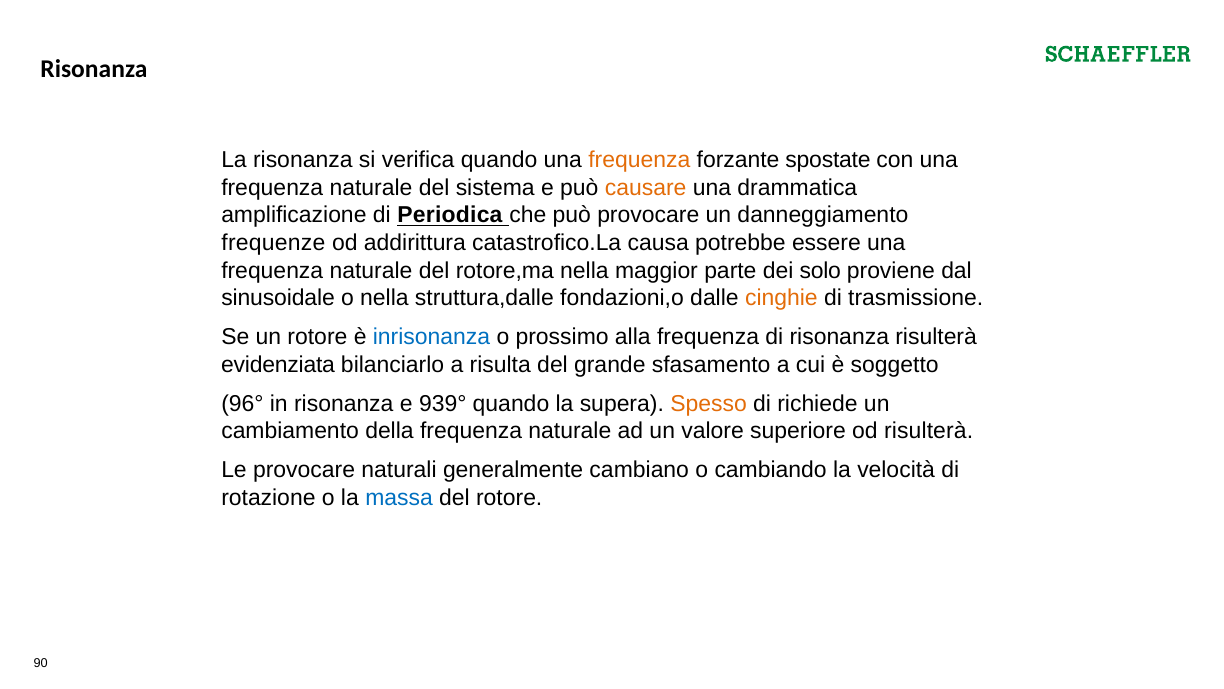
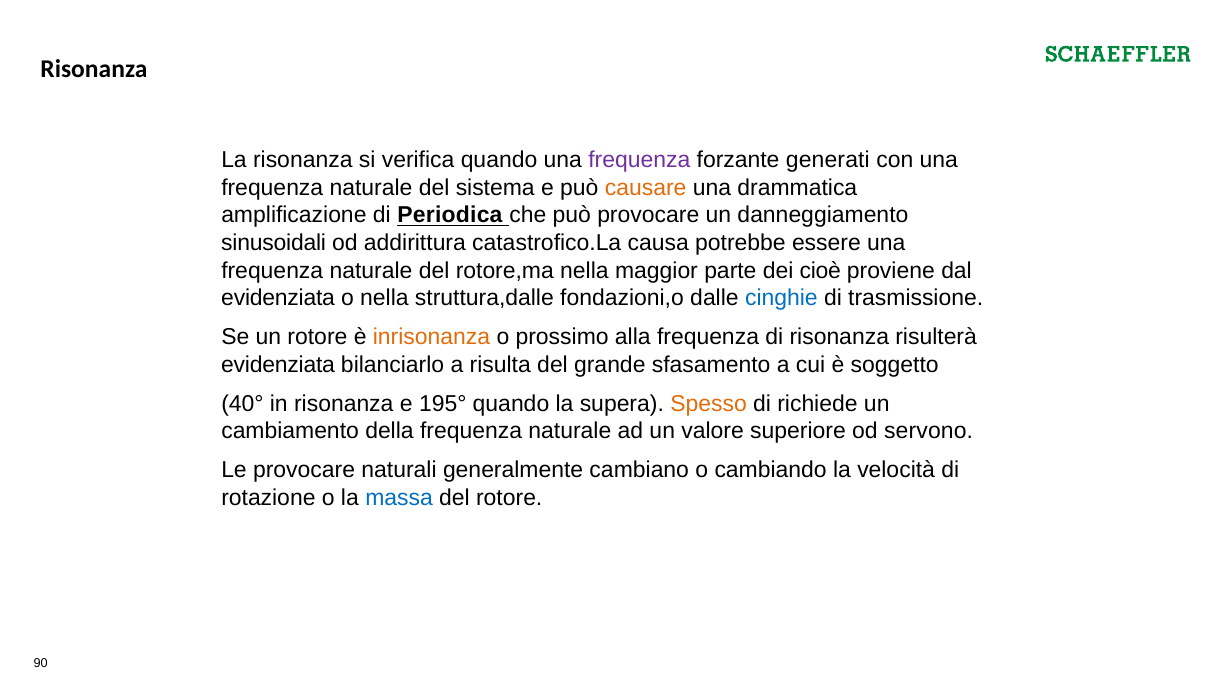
frequenza colour: orange -> purple (639, 160)
spostate: spostate -> generati (828, 160)
frequenze: frequenze -> sinusoidali (274, 243)
solo: solo -> cioè (820, 270)
sinusoidale: sinusoidale -> evidenziata (278, 298)
cinghie colour: orange -> blue (781, 298)
inrisonanza colour: blue -> orange (432, 337)
96°: 96° -> 40° (242, 403)
939°: 939° -> 195° (443, 403)
od risulterà: risulterà -> servono (929, 431)
